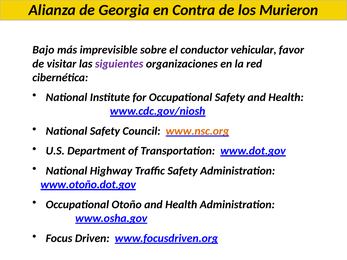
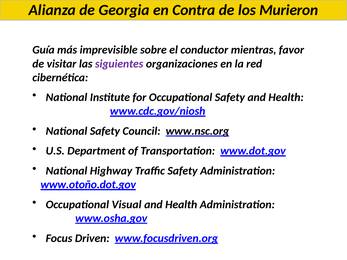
Bajo: Bajo -> Guía (43, 50)
vehicular: vehicular -> mientras (254, 50)
www.nsc.org colour: orange -> black (197, 131)
Otoño: Otoño -> Visual (127, 205)
